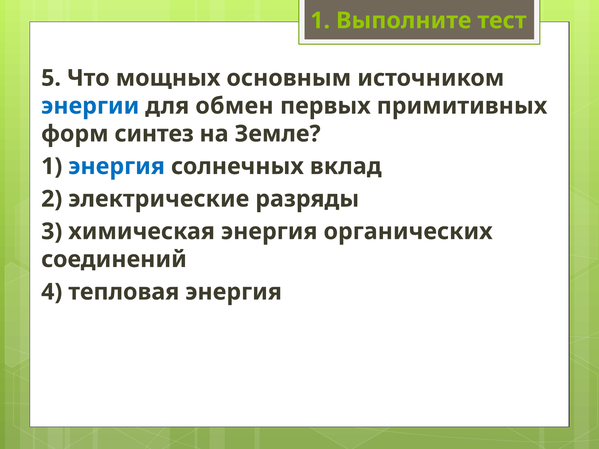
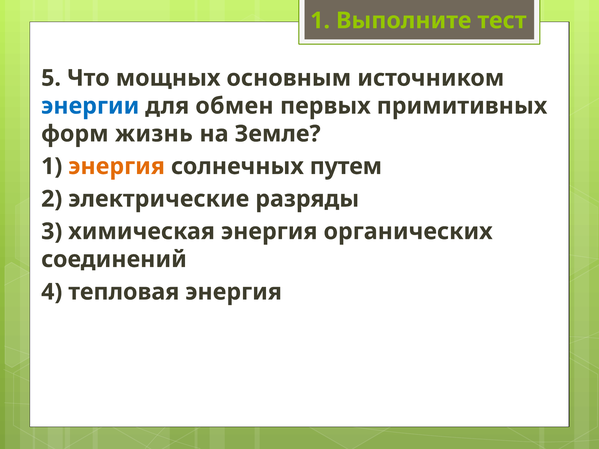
синтез: синтез -> жизнь (154, 134)
энергия colour: blue -> orange (117, 166)
вклад: вклад -> путем (346, 166)
